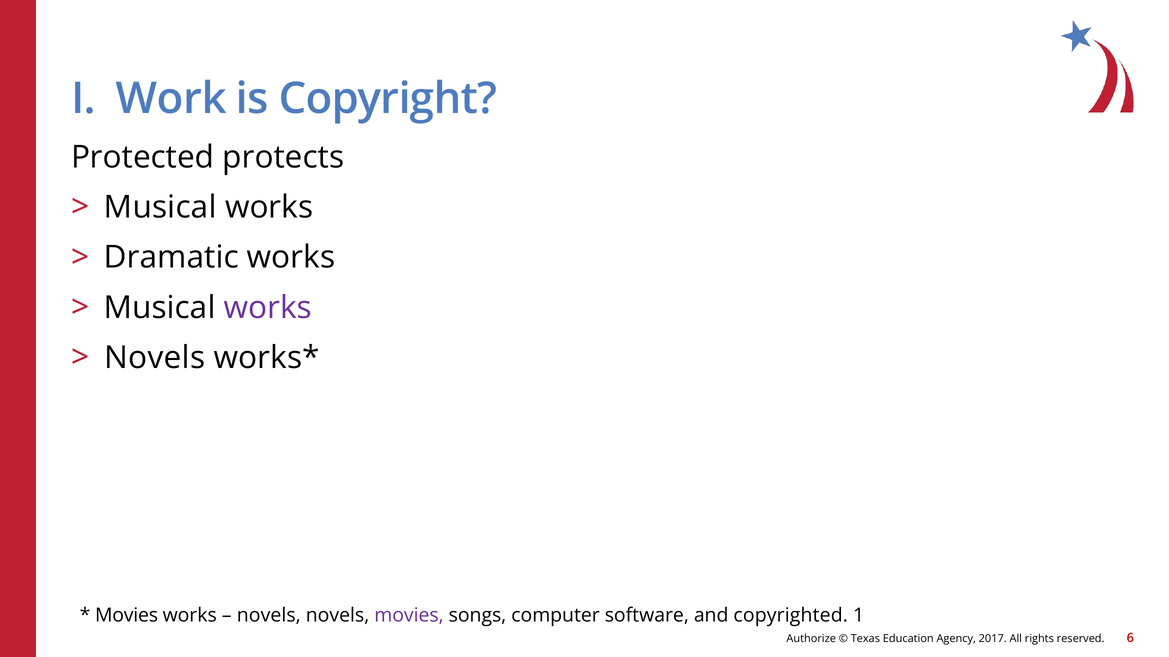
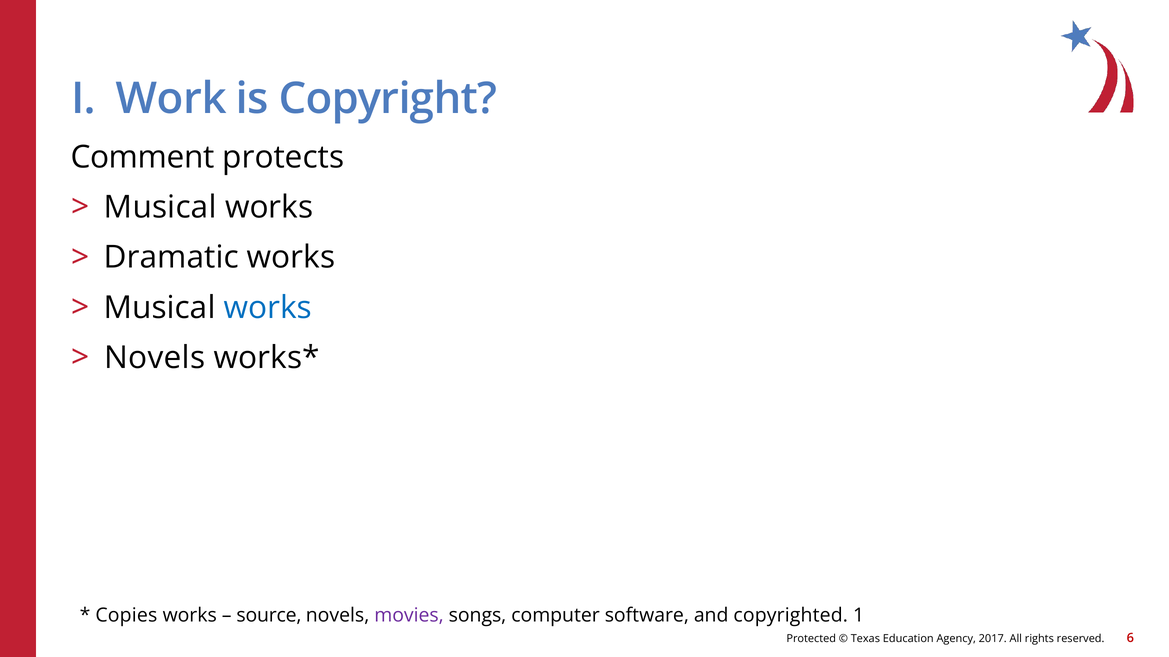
Protected: Protected -> Comment (143, 157)
works colour: purple -> blue (268, 308)
Movies: Movies -> Copies (126, 616)
novels: novels -> source (269, 616)
Authorize: Authorize -> Protected (811, 639)
